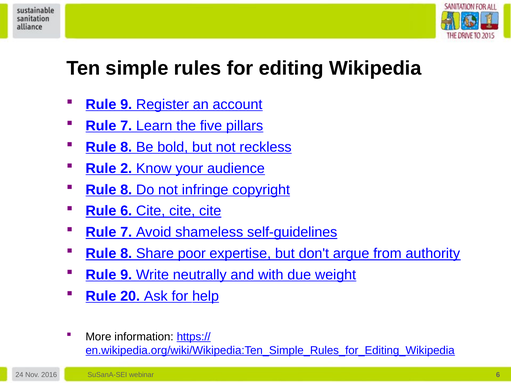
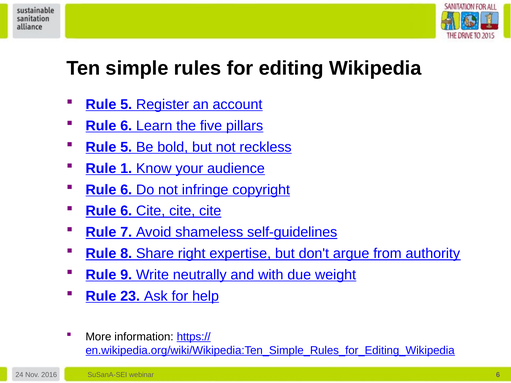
9: 9 -> 5 (126, 105)
7: 7 -> 6 (126, 126)
8: 8 -> 5 (126, 147)
2: 2 -> 1 (126, 168)
8: 8 -> 6 (126, 190)
poor: poor -> right (192, 254)
20: 20 -> 23 (130, 296)
